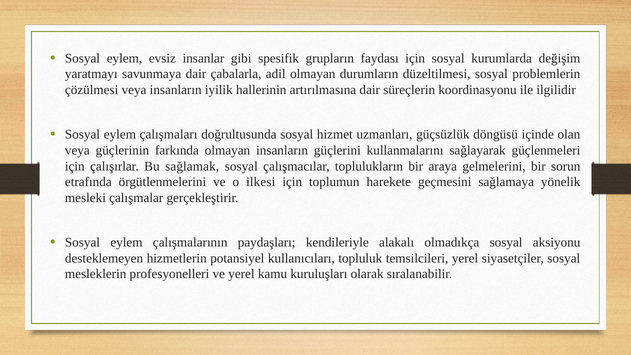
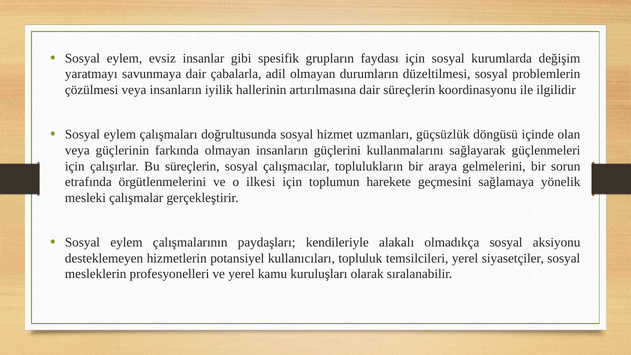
Bu sağlamak: sağlamak -> süreçlerin (192, 166)
